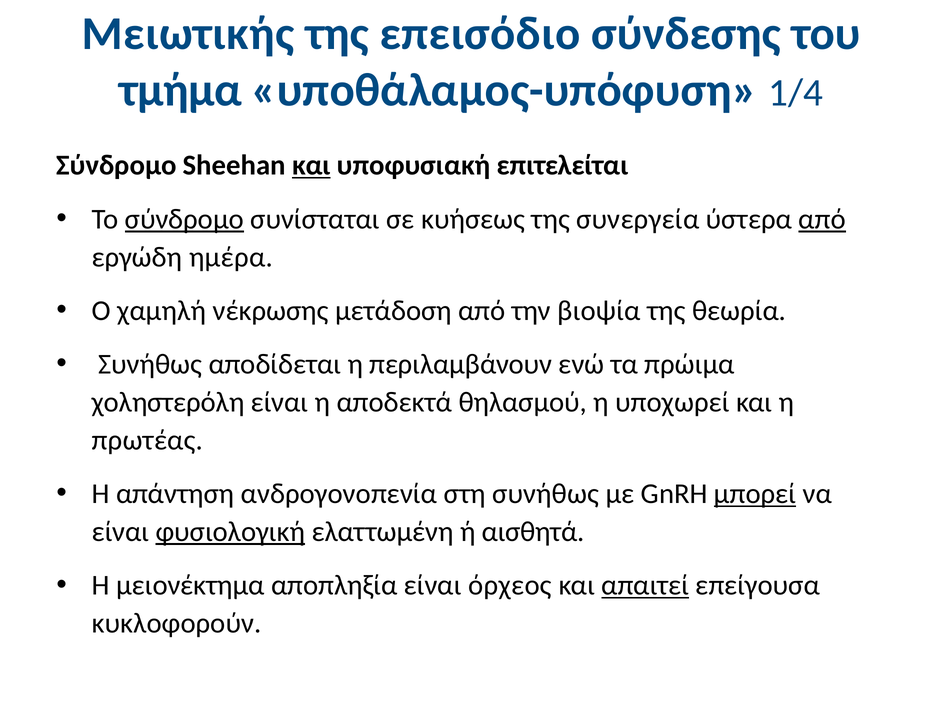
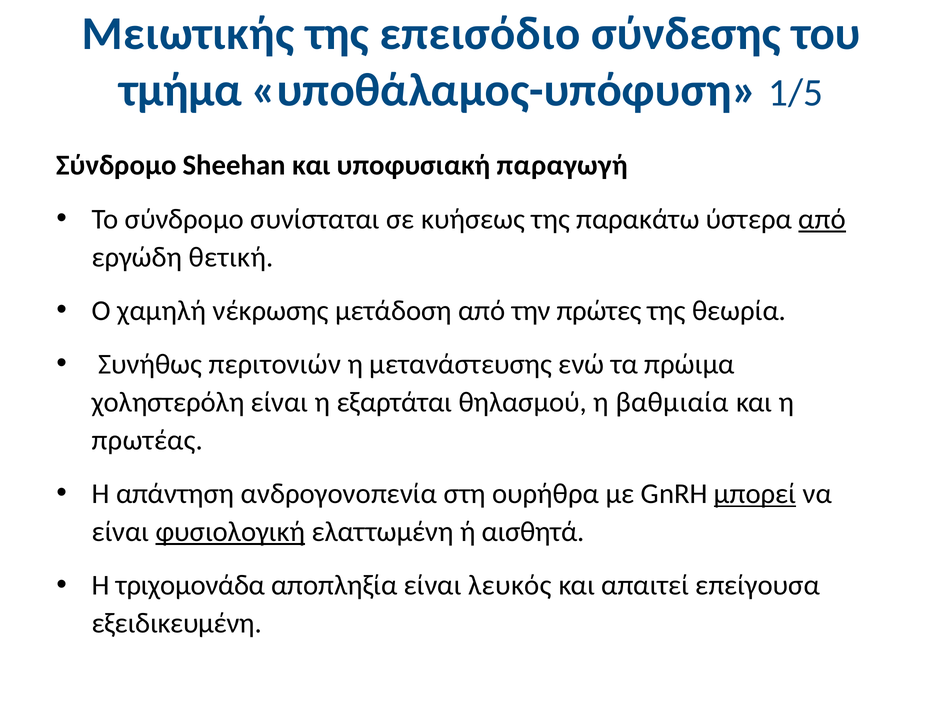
1/4: 1/4 -> 1/5 (796, 93)
και underline: present -> none (311, 165)
επιτελείται: επιτελείται -> παραγωγή (562, 165)
σύνδρομο underline: present -> none (184, 219)
συνεργεία: συνεργεία -> παρακάτω (638, 219)
ημέρα: ημέρα -> θετική (231, 257)
βιοψία: βιοψία -> πρώτες (599, 311)
αποδίδεται: αποδίδεται -> περιτονιών (275, 364)
περιλαμβάνουν: περιλαμβάνουν -> μετανάστευσης (461, 364)
αποδεκτά: αποδεκτά -> εξαρτάται (394, 402)
υποχωρεί: υποχωρεί -> βαθμιαία (672, 402)
στη συνήθως: συνήθως -> ουρήθρα (546, 494)
μειονέκτημα: μειονέκτημα -> τριχομονάδα (190, 585)
όρχεος: όρχεος -> λευκός (510, 585)
απαιτεί underline: present -> none (645, 585)
κυκλοφορούν: κυκλοφορούν -> εξειδικευμένη (177, 623)
